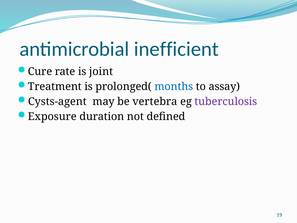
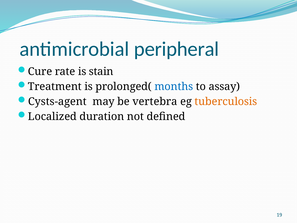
inefficient: inefficient -> peripheral (177, 49)
joint: joint -> stain (101, 72)
tuberculosis colour: purple -> orange (226, 102)
Exposure: Exposure -> Localized (52, 117)
